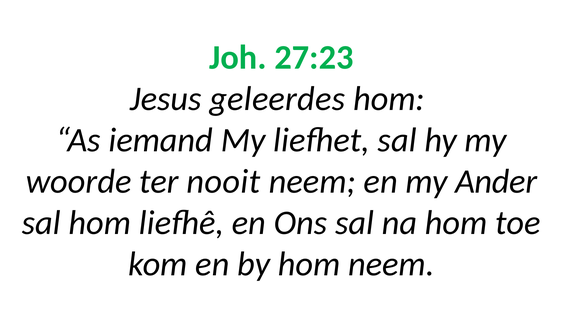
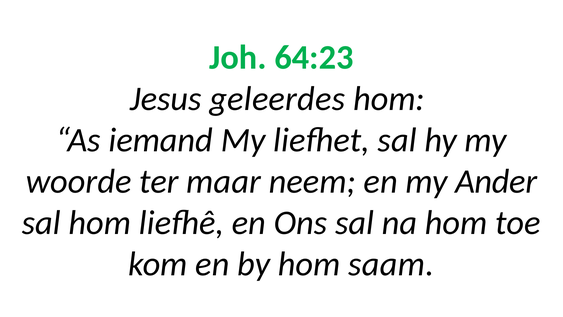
27:23: 27:23 -> 64:23 (314, 58)
nooit: nooit -> maar (224, 181)
hom neem: neem -> saam (391, 264)
